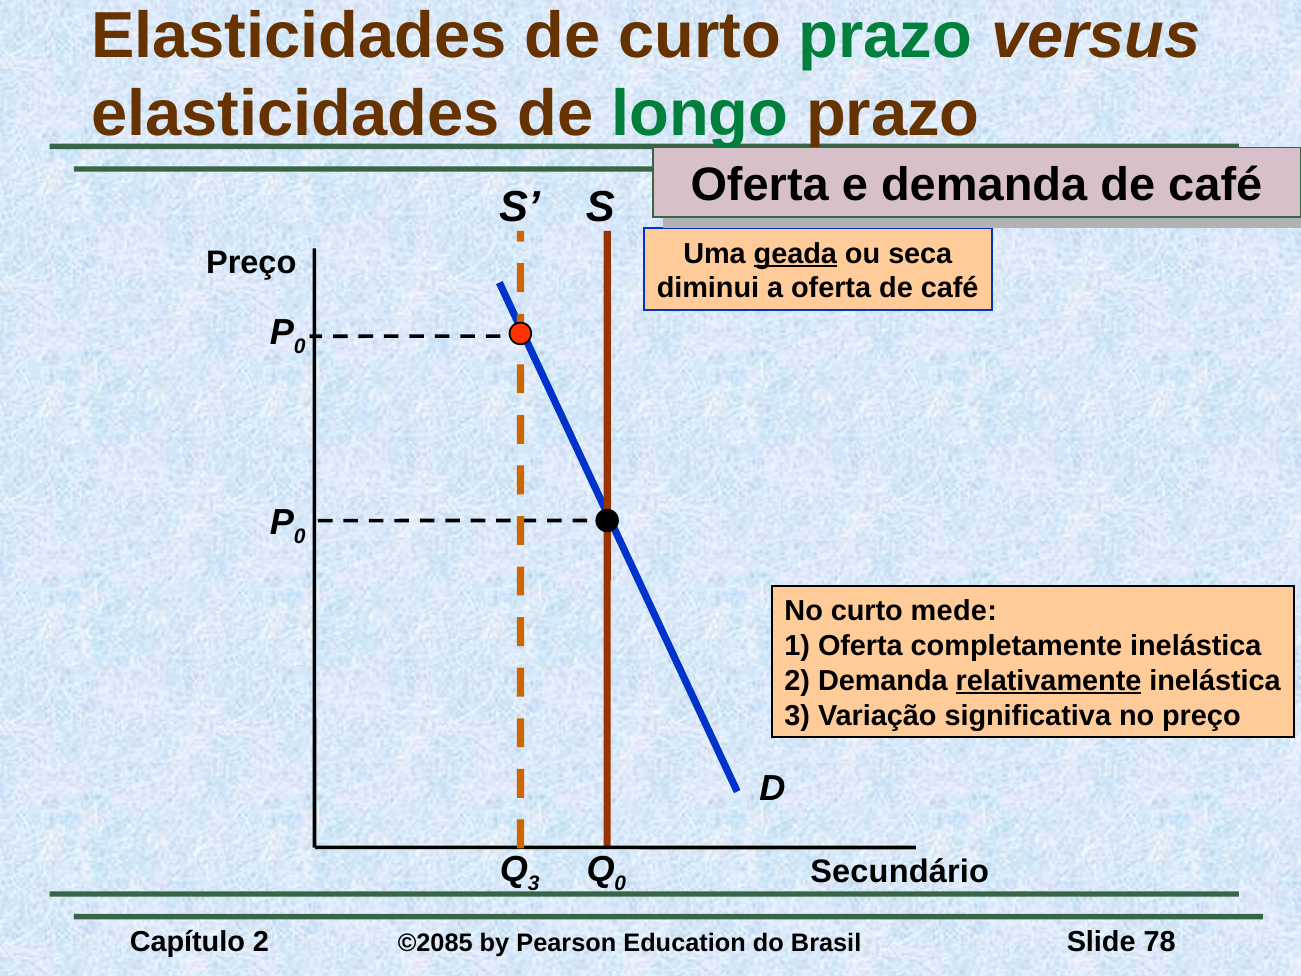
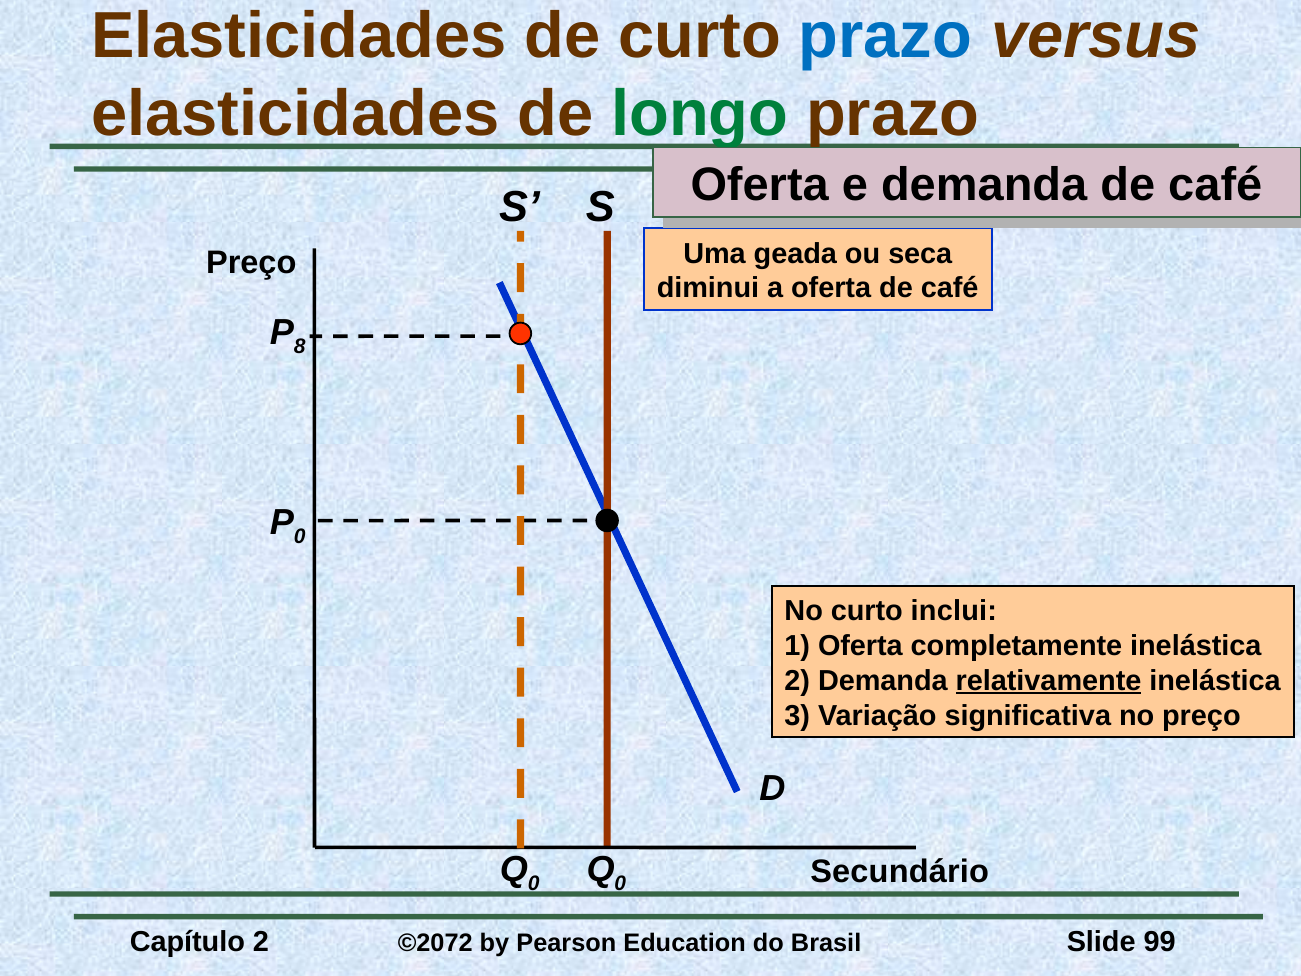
prazo colour: green -> blue (886, 36)
geada underline: present -> none (795, 253)
0: 0 -> 8 (300, 347)
mede: mede -> inclui (954, 611)
3: 3 -> 0 (534, 883)
©2085: ©2085 -> ©2072 (435, 943)
78: 78 -> 99 (1160, 942)
